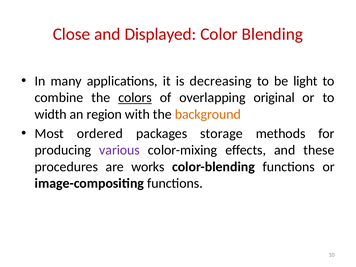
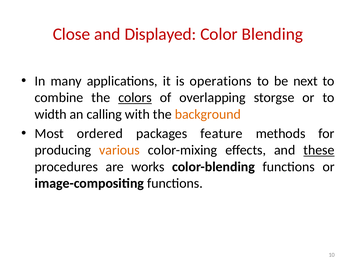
decreasing: decreasing -> operations (221, 81)
light: light -> next (306, 81)
original: original -> storgse (274, 98)
region: region -> calling (104, 114)
storage: storage -> feature (221, 134)
various colour: purple -> orange (120, 150)
these underline: none -> present (319, 150)
